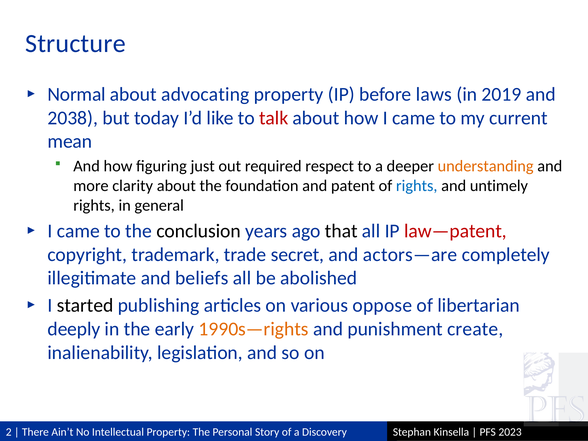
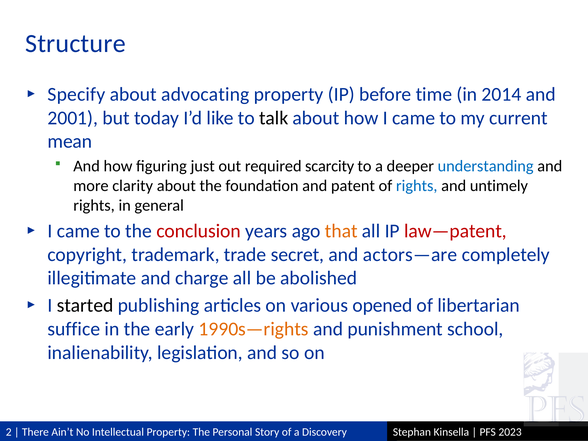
Normal: Normal -> Specify (76, 94)
laws: laws -> time (434, 94)
2019: 2019 -> 2014 (502, 94)
2038: 2038 -> 2001 (73, 118)
talk colour: red -> black (274, 118)
respect: respect -> scarcity (330, 166)
understanding colour: orange -> blue (486, 166)
conclusion colour: black -> red (199, 231)
that colour: black -> orange (341, 231)
beliefs: beliefs -> charge (202, 278)
oppose: oppose -> opened (383, 306)
deeply: deeply -> suffice (74, 329)
create: create -> school (475, 329)
